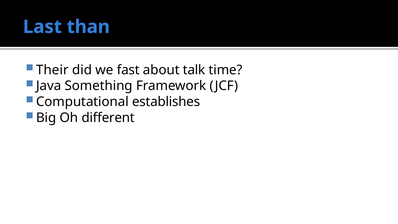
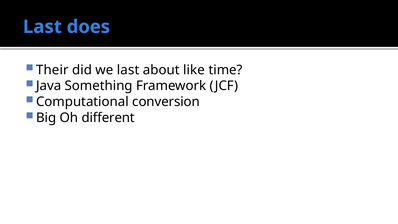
than: than -> does (88, 27)
we fast: fast -> last (128, 70)
talk: talk -> like (194, 70)
establishes: establishes -> conversion (166, 102)
